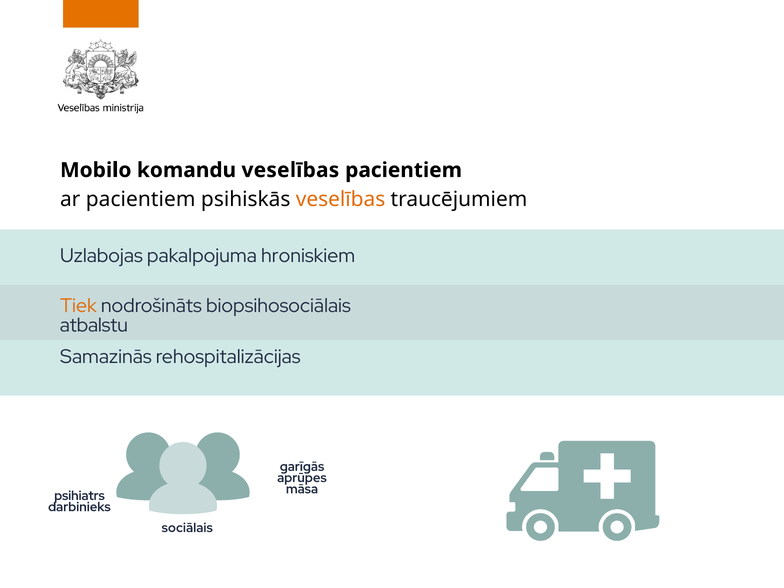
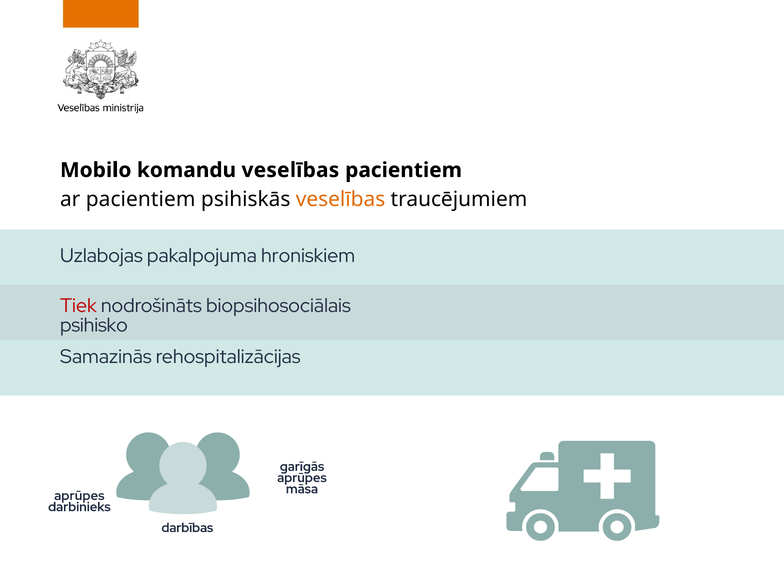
Tiek colour: orange -> red (78, 306)
atbalstu: atbalstu -> psihisko (94, 325)
psihiatrs: psihiatrs -> aprūpes (79, 496)
sociālais: sociālais -> darbības (187, 528)
